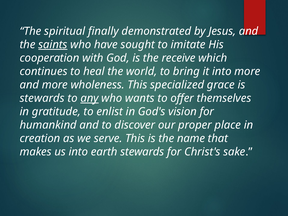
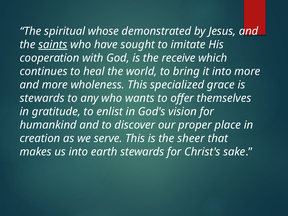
finally: finally -> whose (103, 31)
any underline: present -> none (89, 98)
name: name -> sheer (191, 138)
